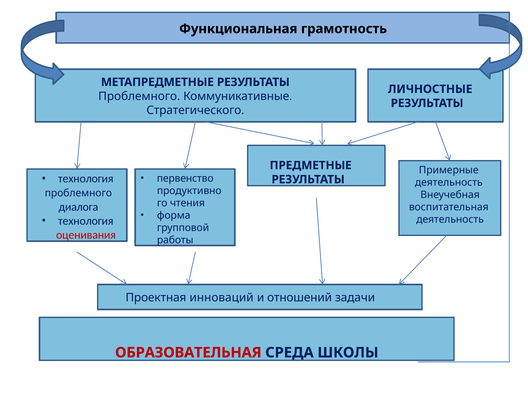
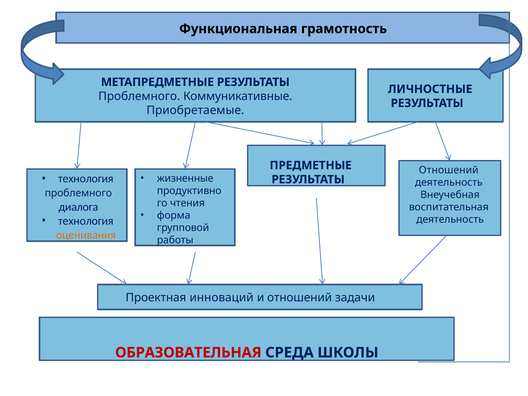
Стратегического: Стратегического -> Приобретаемые (195, 110)
Примерные: Примерные -> Отношений (449, 170)
первенство: первенство -> жизненные (185, 178)
оценивания colour: red -> orange (86, 235)
